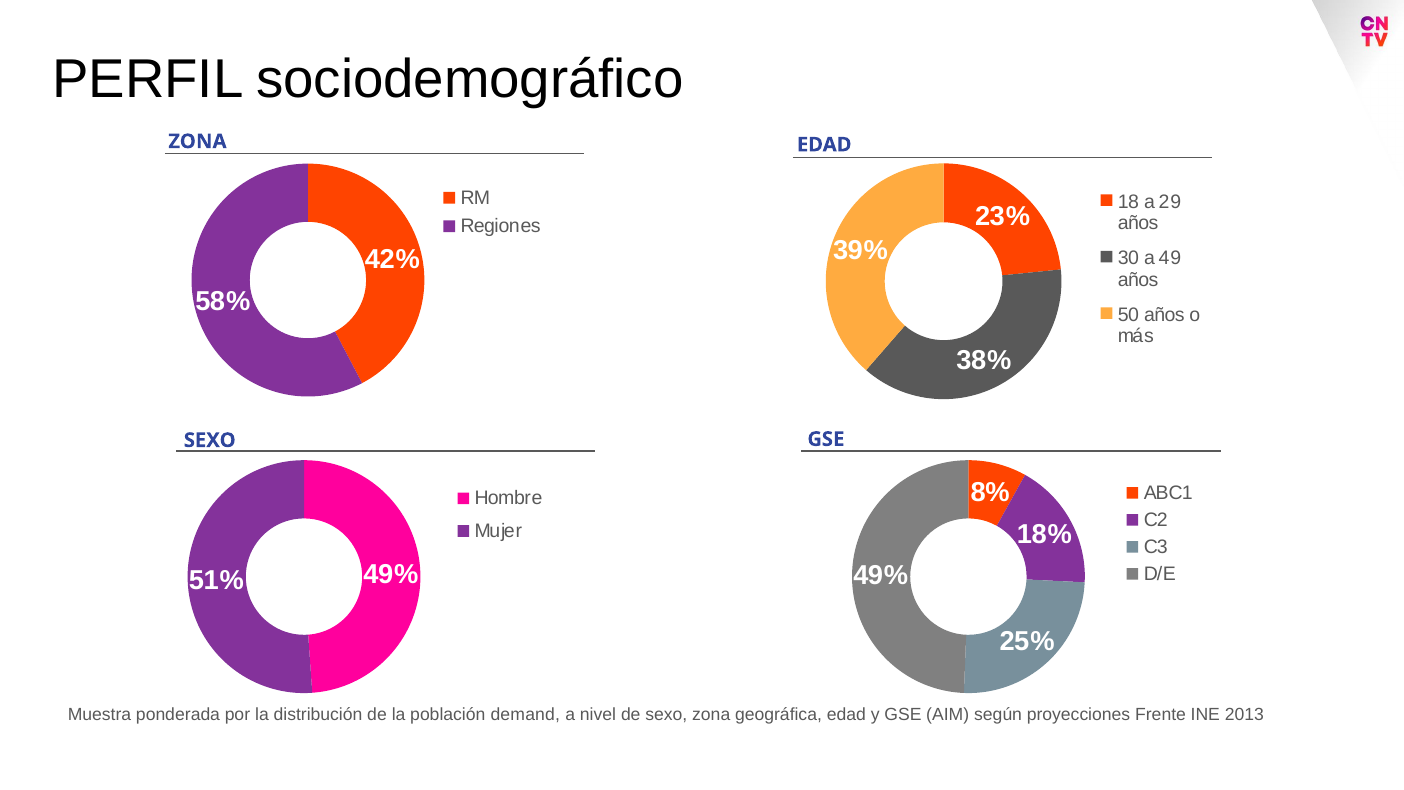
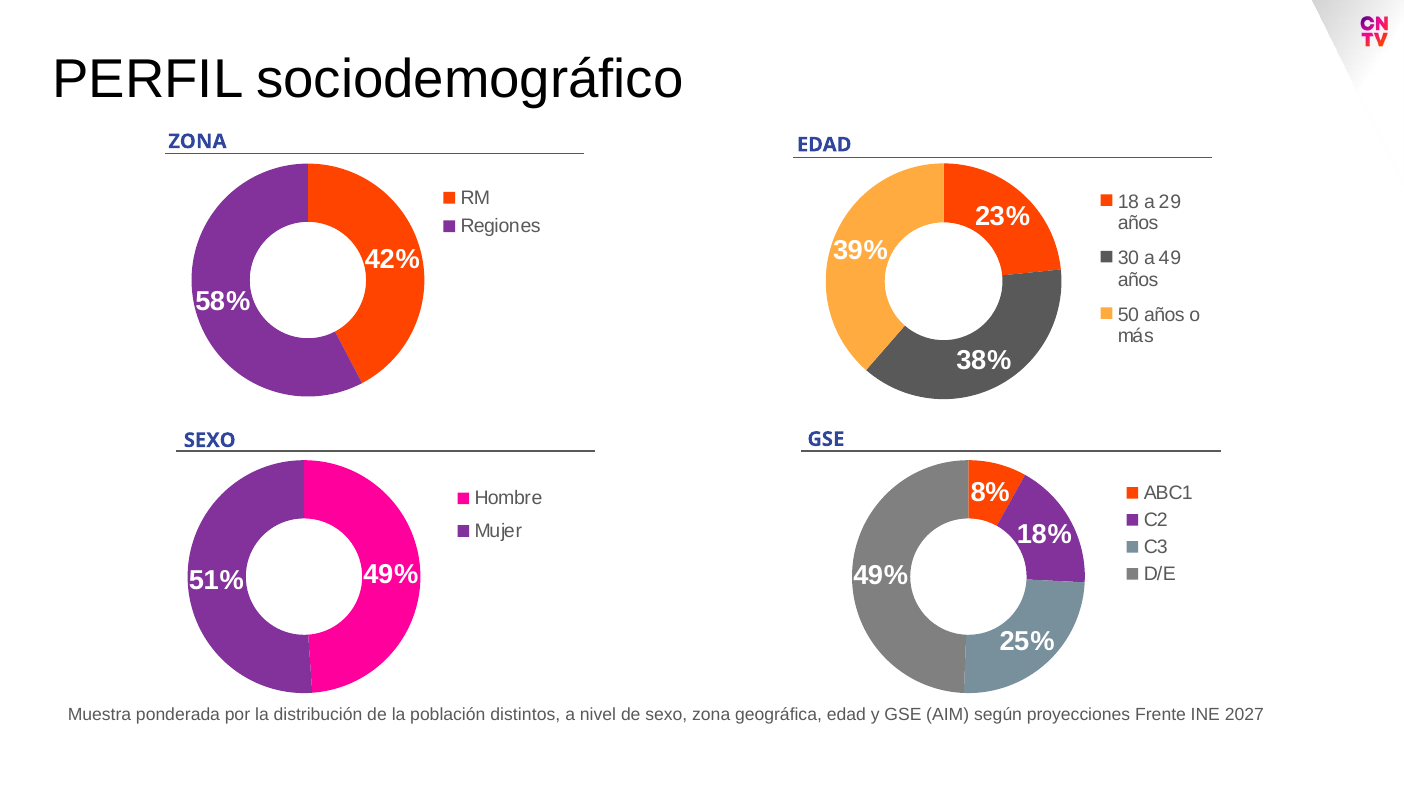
demand: demand -> distintos (525, 714)
2013: 2013 -> 2027 (1244, 714)
